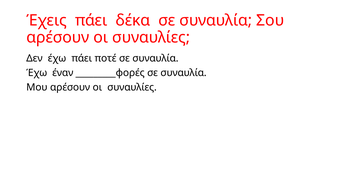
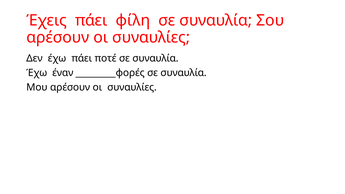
δέκα: δέκα -> φίλη (133, 20)
